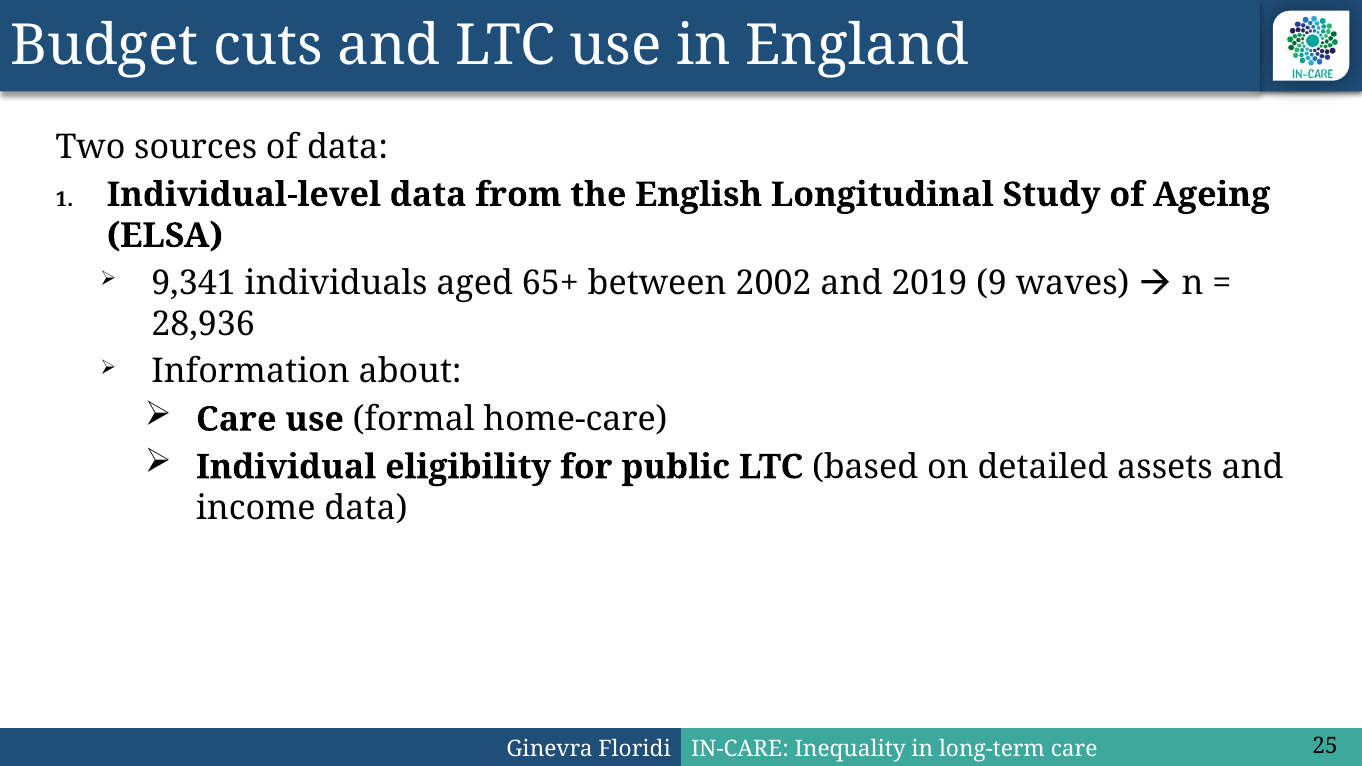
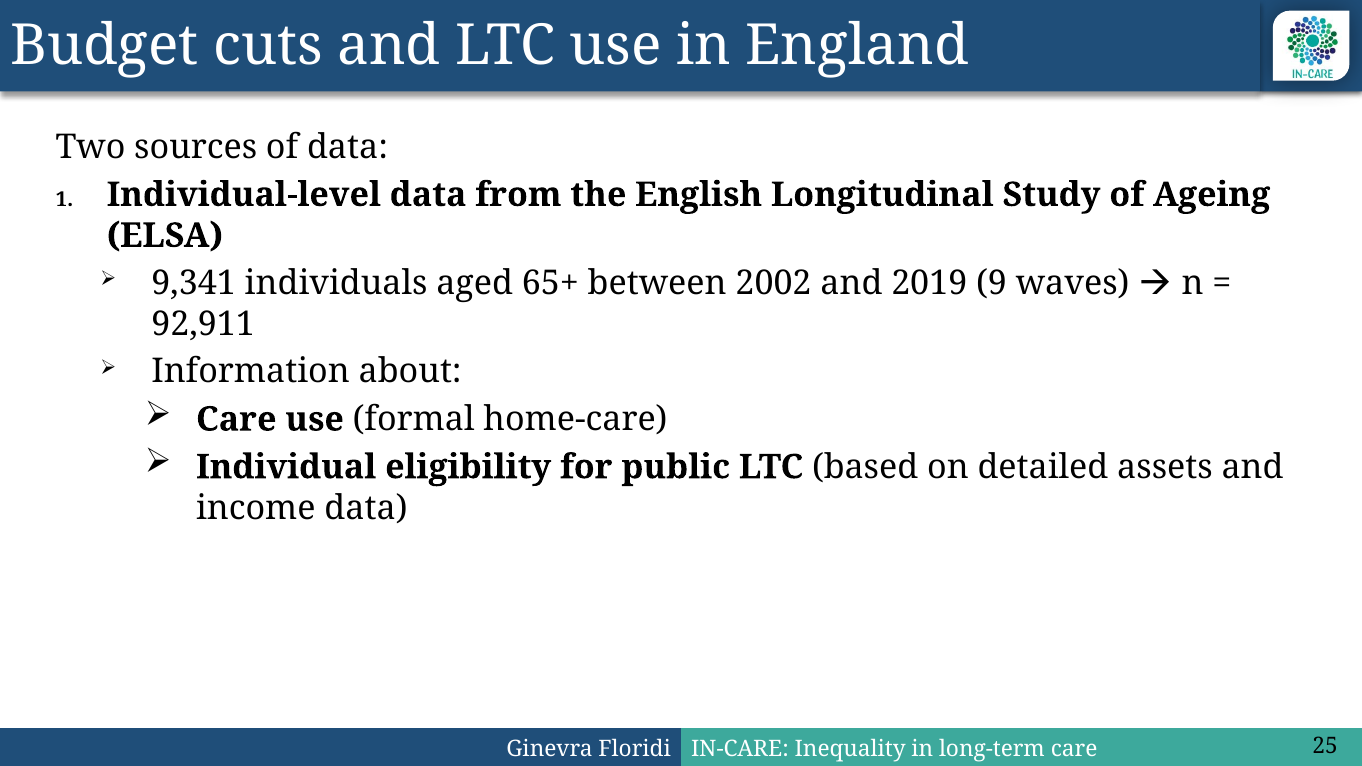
28,936: 28,936 -> 92,911 (203, 324)
